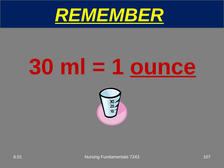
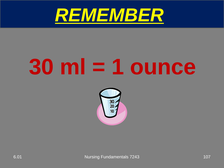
ounce underline: present -> none (163, 67)
